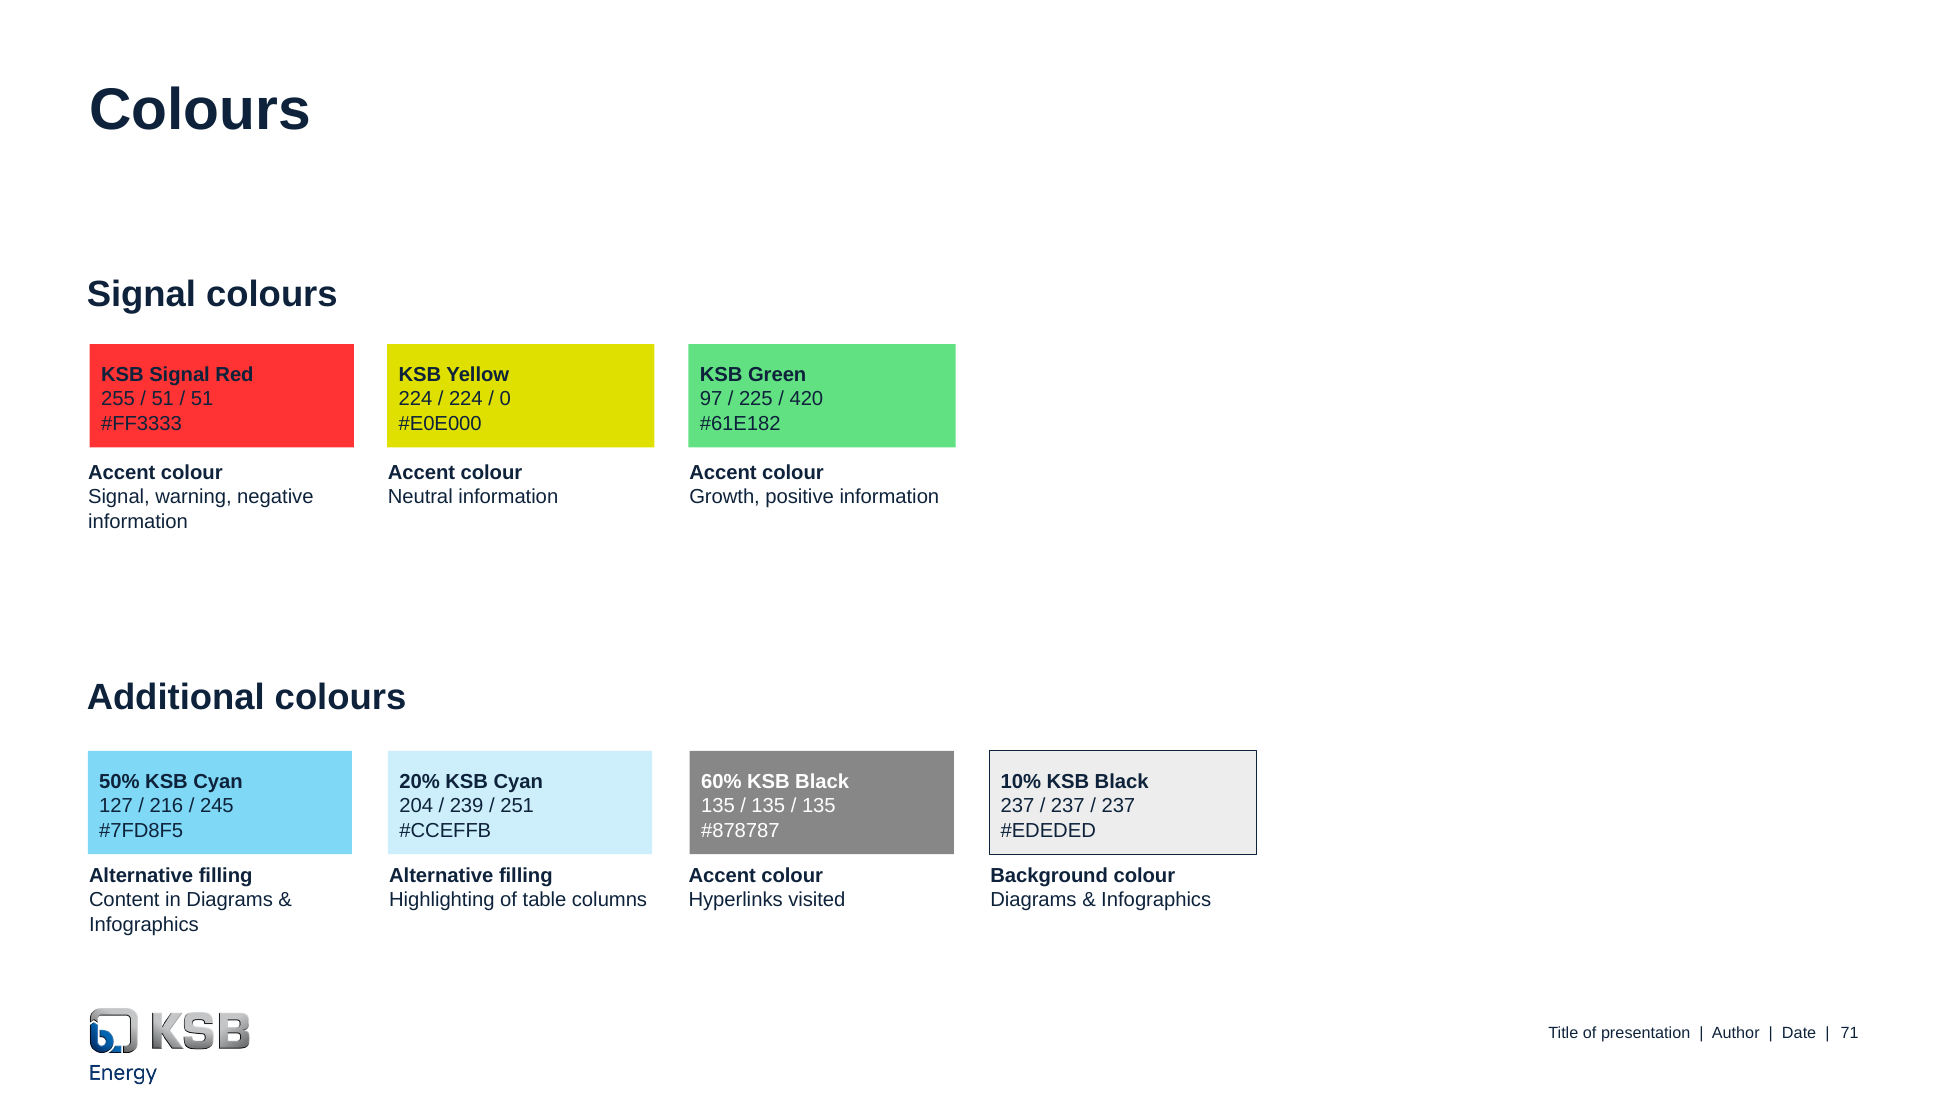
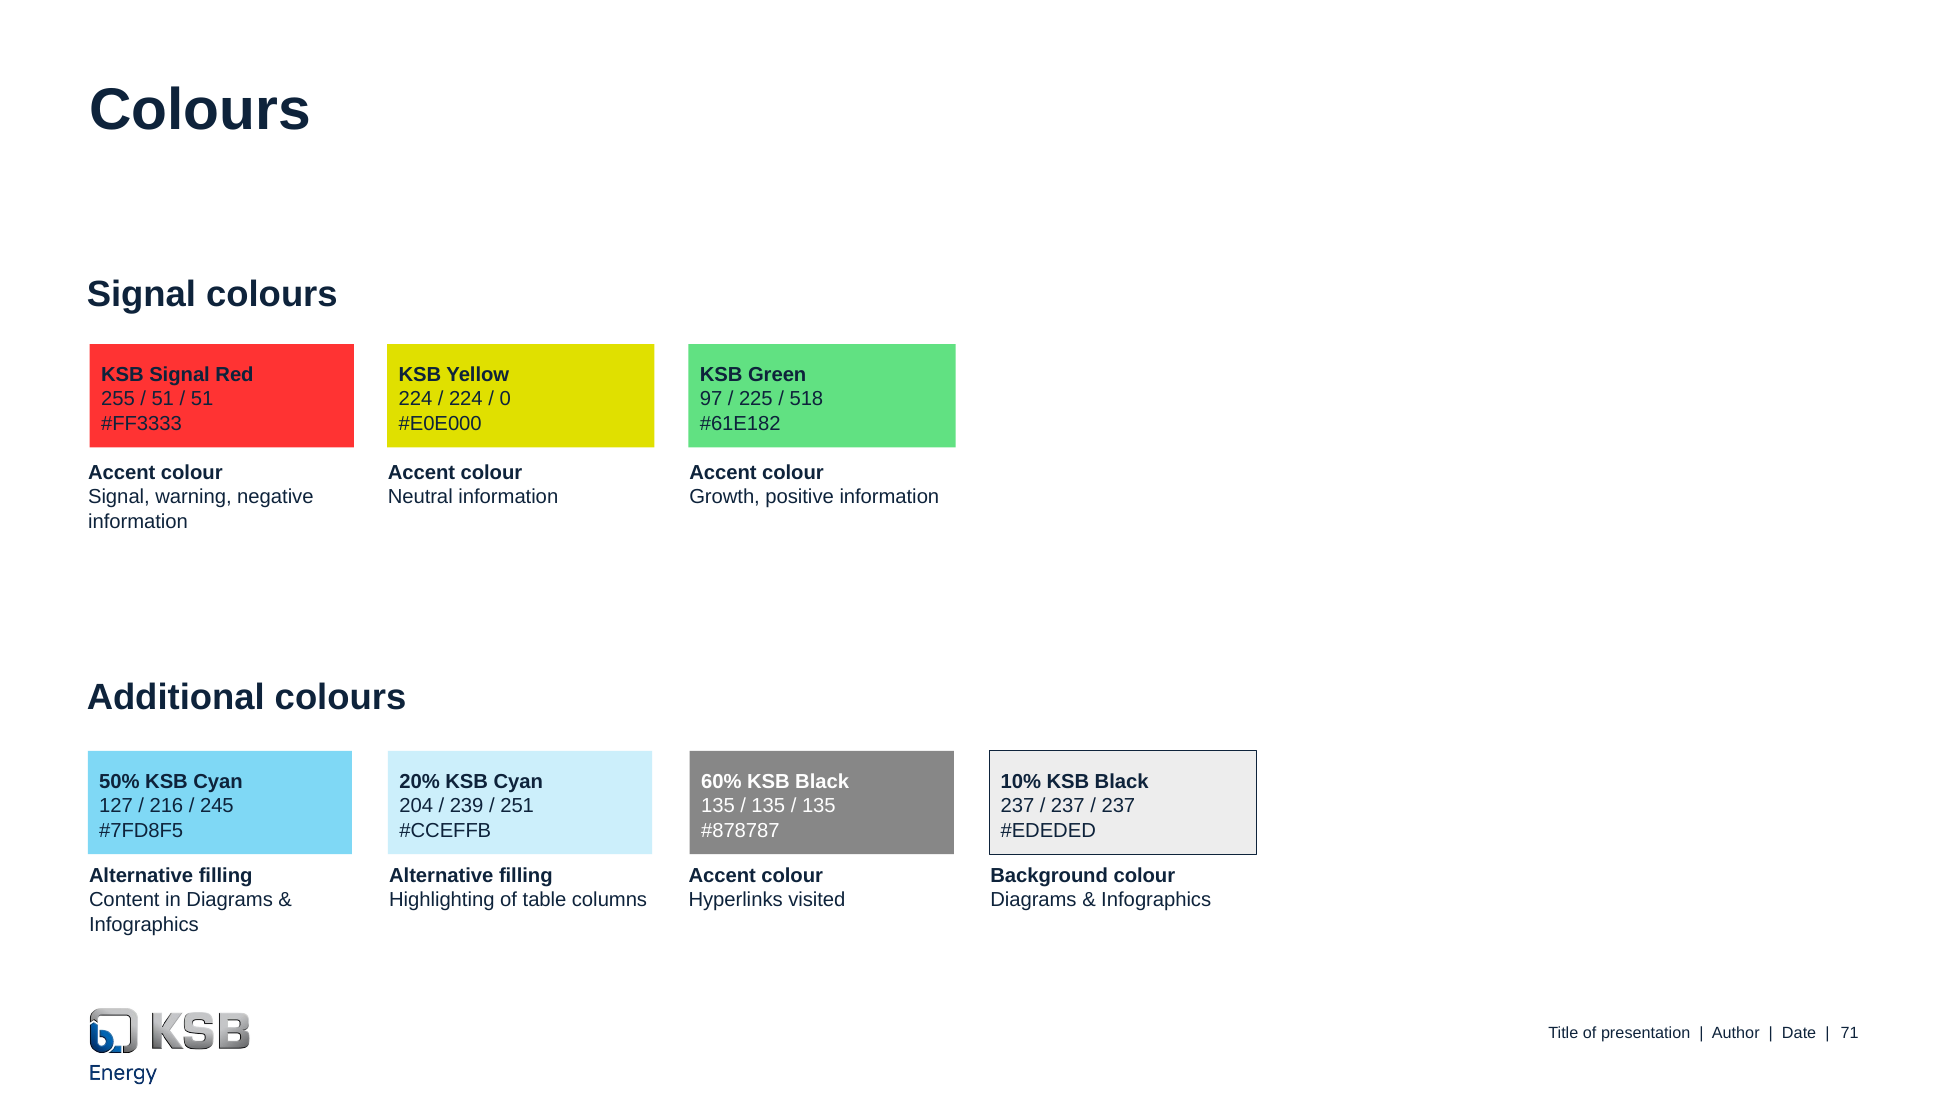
420: 420 -> 518 (806, 399)
